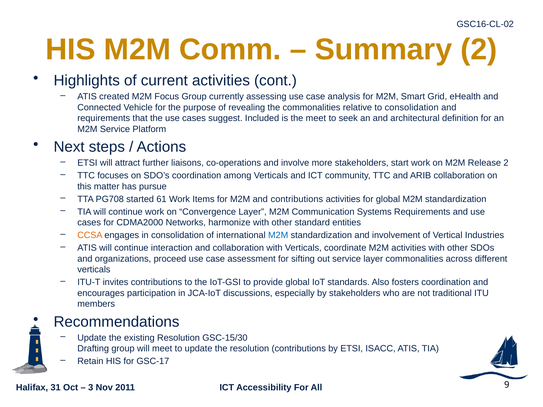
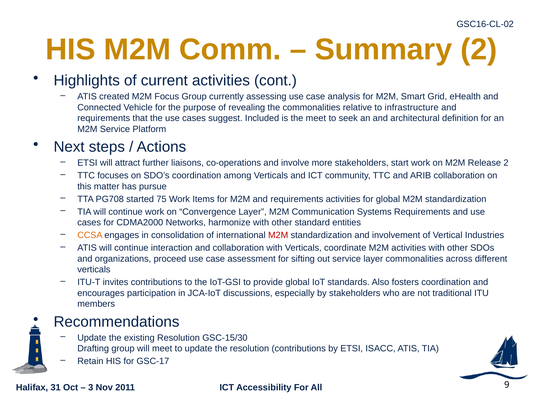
to consolidation: consolidation -> infrastructure (412, 107)
61: 61 -> 75 (161, 199)
M2M and contributions: contributions -> requirements (297, 199)
M2M colour: blue -> red (278, 235)
